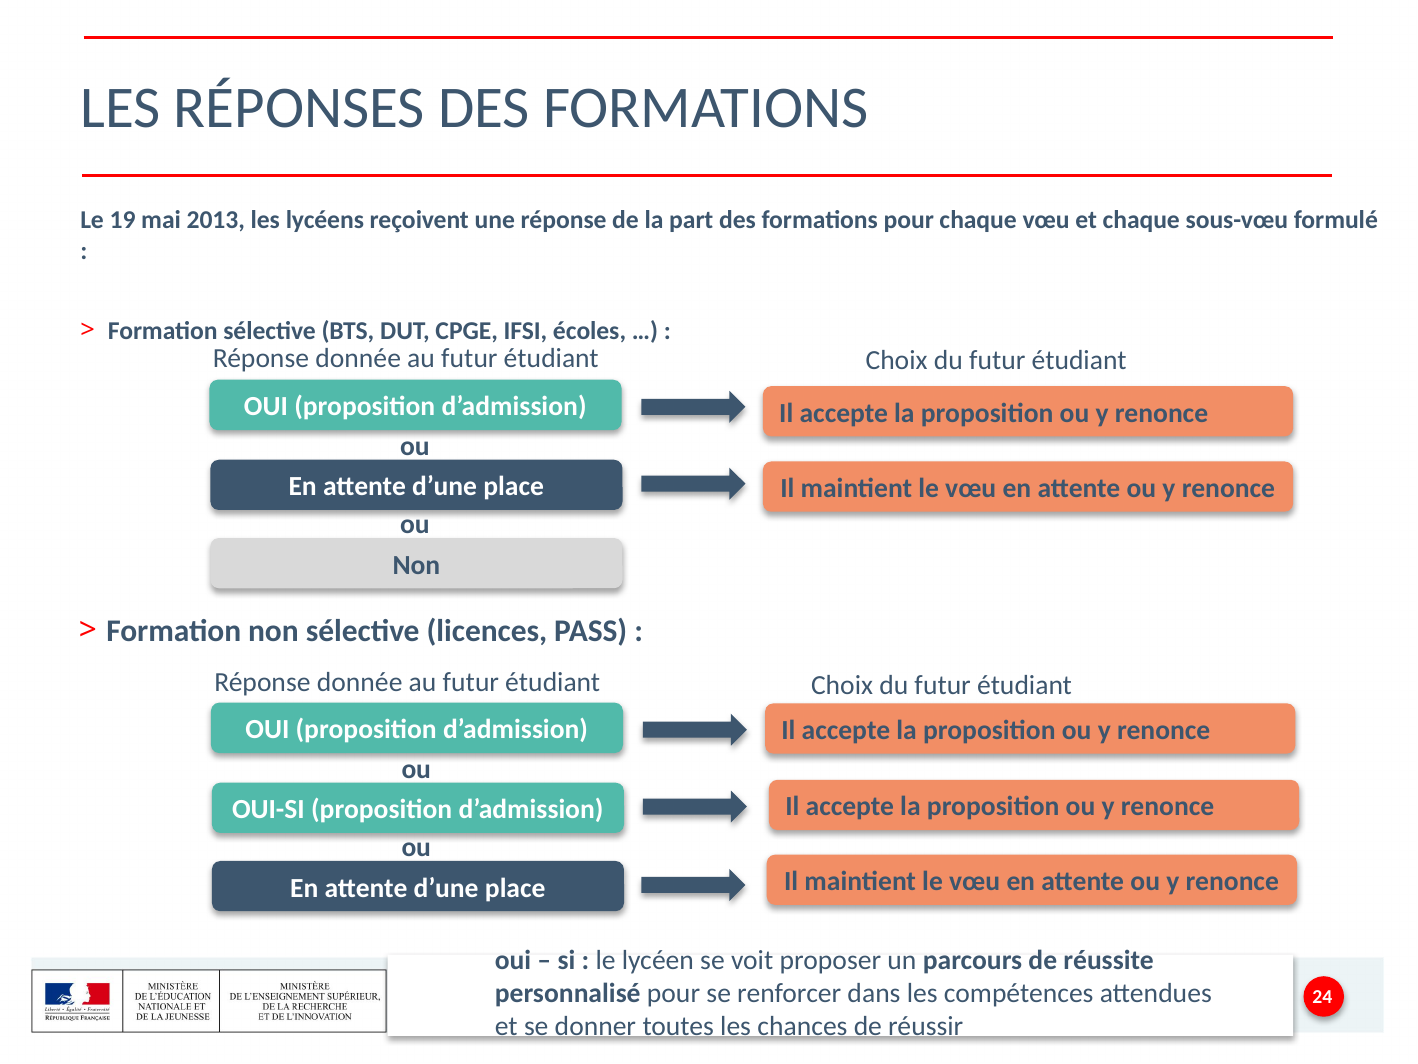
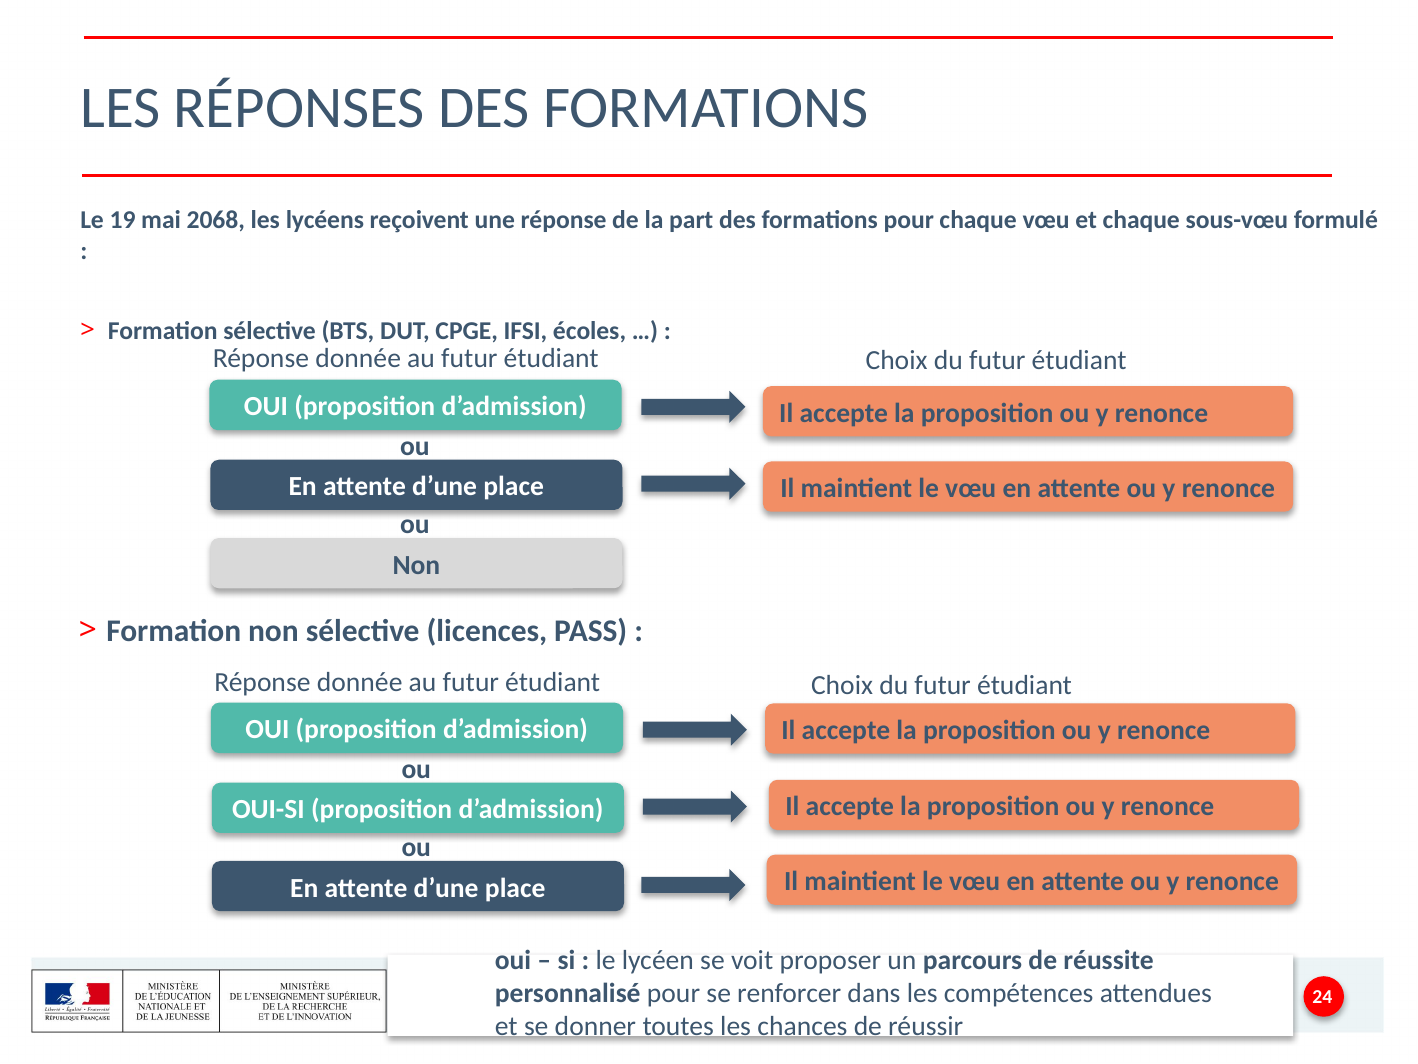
2013: 2013 -> 2068 (216, 220)
